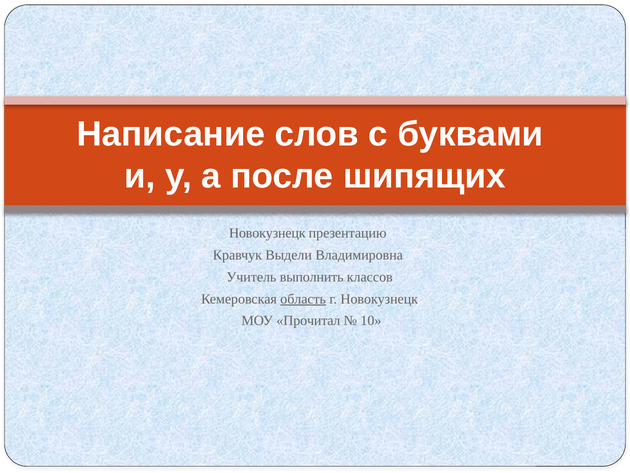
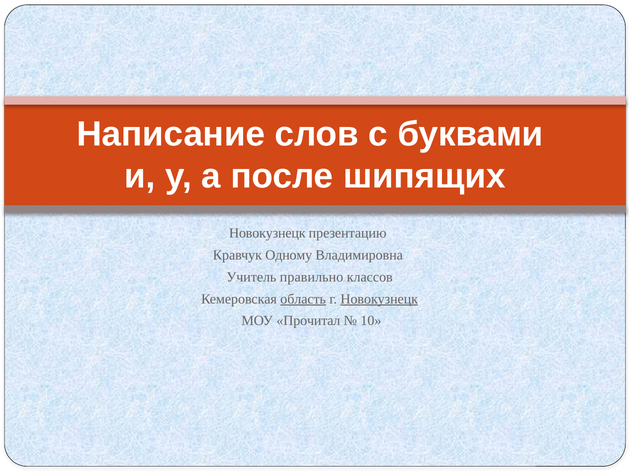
Выдели: Выдели -> Одному (289, 255)
выполнить: выполнить -> правильно (312, 277)
Новокузнецк underline: none -> present (379, 299)
